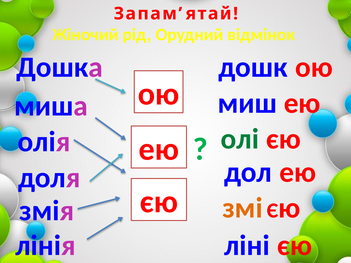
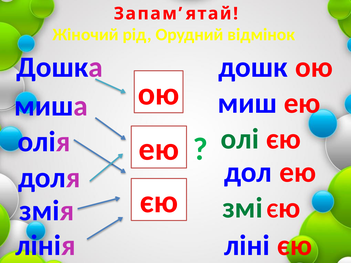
змі colour: orange -> green (243, 208)
